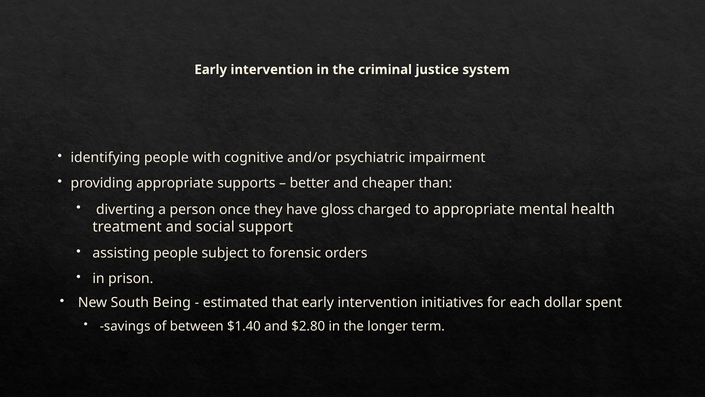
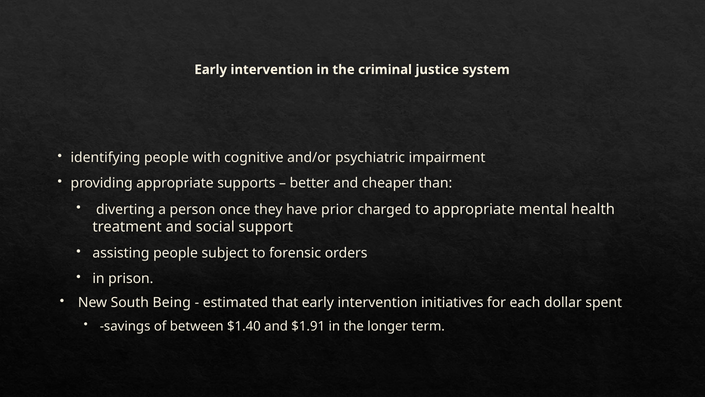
gloss: gloss -> prior (337, 209)
$2.80: $2.80 -> $1.91 (308, 326)
